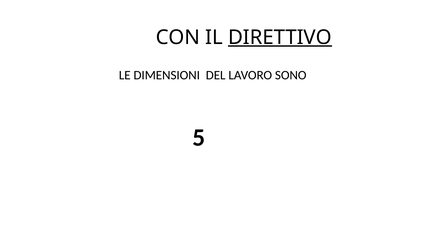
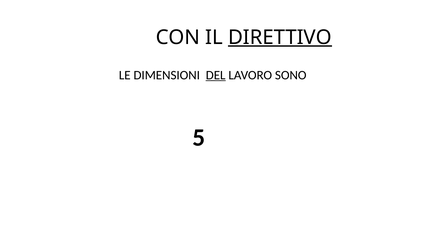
DEL underline: none -> present (216, 75)
